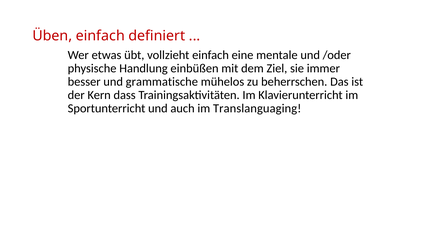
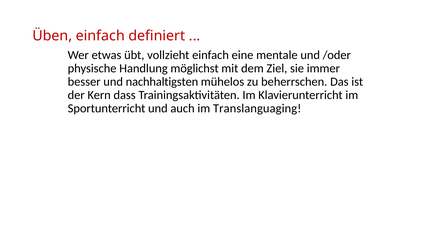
einbüßen: einbüßen -> möglichst (195, 69)
grammatische: grammatische -> nachhaltigsten (162, 82)
